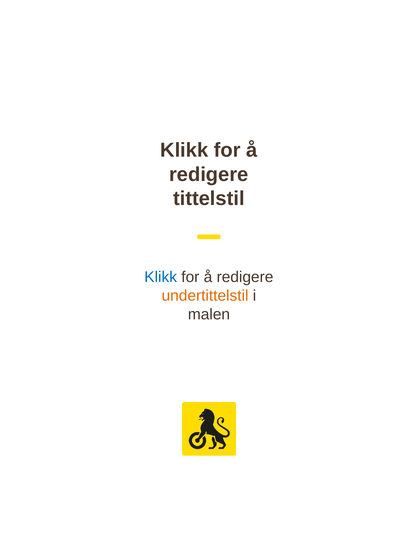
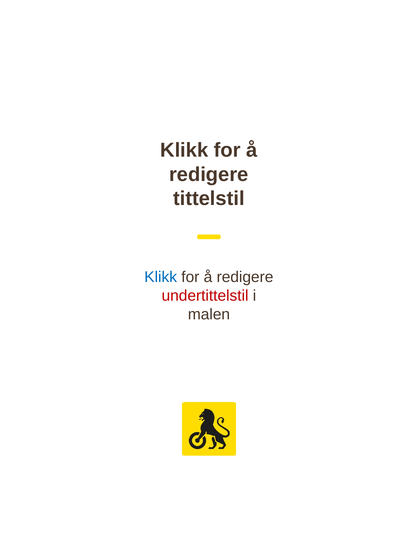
undertittelstil colour: orange -> red (205, 295)
